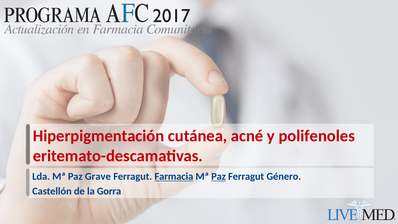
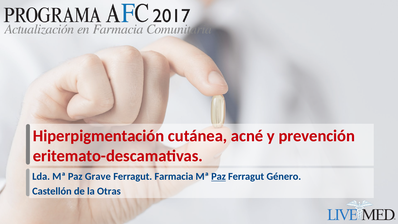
polifenoles: polifenoles -> prevención (317, 136)
Farmacia underline: present -> none (174, 176)
Gorra: Gorra -> Otras (109, 191)
